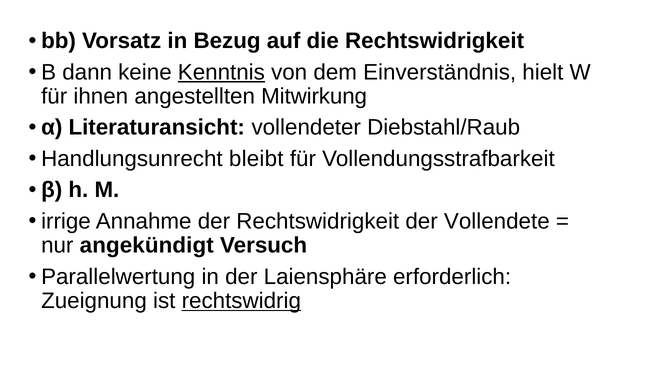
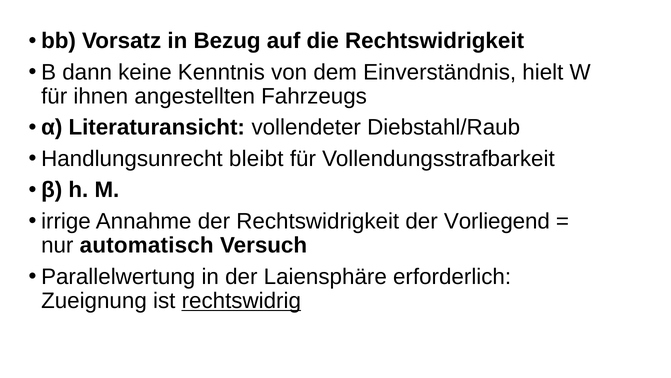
Kenntnis underline: present -> none (221, 72)
Mitwirkung: Mitwirkung -> Fahrzeugs (314, 96)
Vollendete: Vollendete -> Vorliegend (497, 221)
angekündigt: angekündigt -> automatisch (147, 245)
